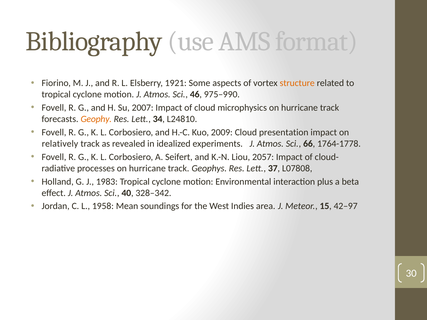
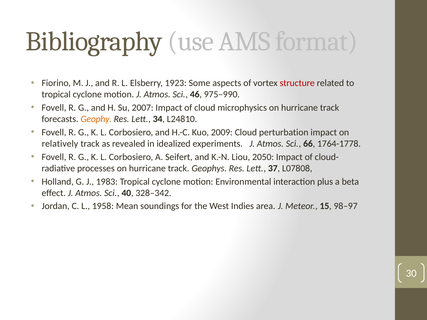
1921: 1921 -> 1923 (176, 83)
structure colour: orange -> red (297, 83)
presentation: presentation -> perturbation (284, 132)
2057: 2057 -> 2050 (263, 157)
42–97: 42–97 -> 98–97 (346, 206)
